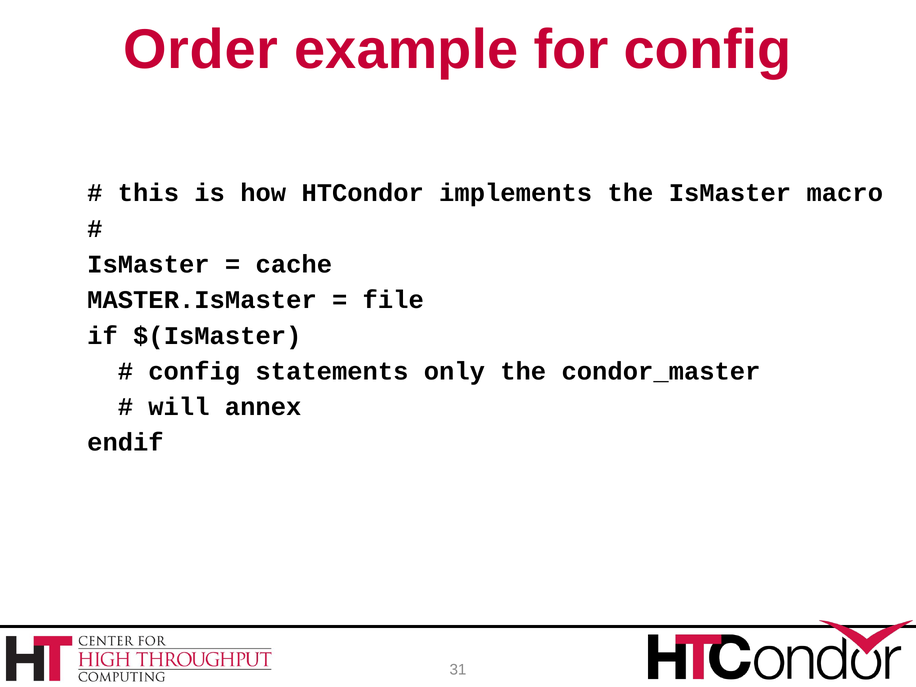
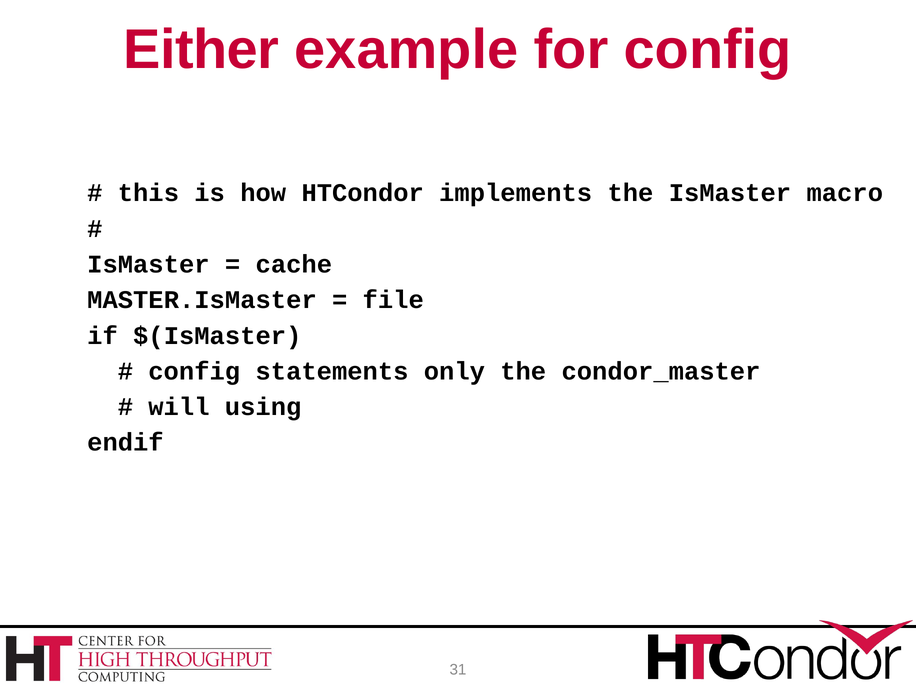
Order: Order -> Either (201, 50)
annex: annex -> using (263, 407)
